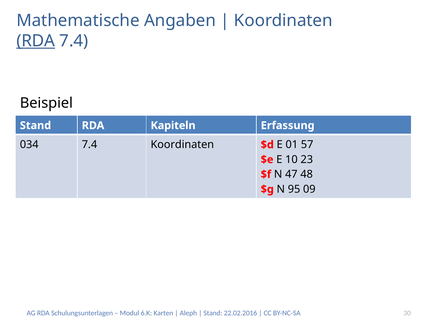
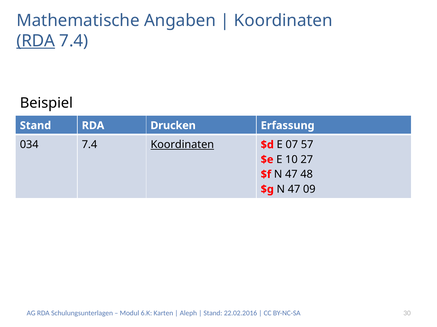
Kapiteln: Kapiteln -> Drucken (173, 126)
Koordinaten underline: none -> present (182, 145)
01: 01 -> 07 (292, 145)
23: 23 -> 27 (307, 160)
$g N 95: 95 -> 47 (294, 190)
